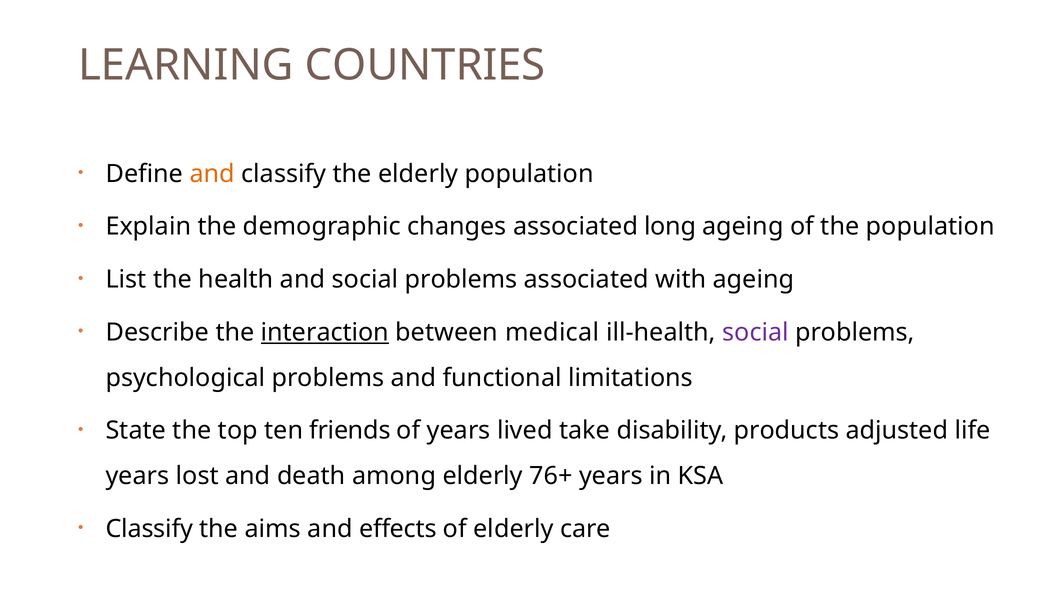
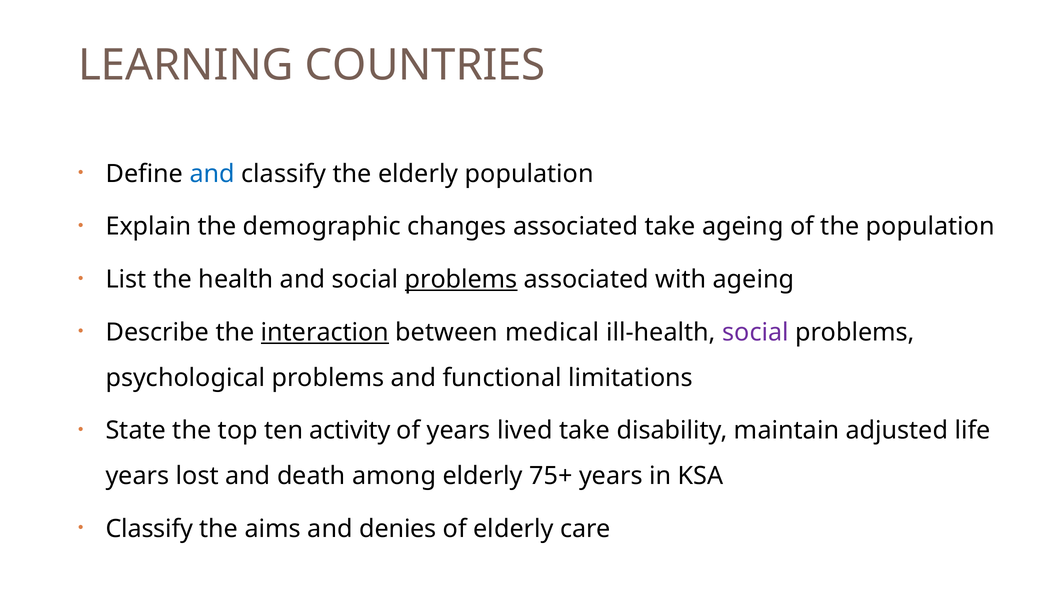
and colour: orange -> blue (212, 174)
associated long: long -> take (670, 227)
problems underline: none -> present (461, 280)
friends: friends -> activity (350, 431)
products: products -> maintain (787, 431)
76+: 76+ -> 75+ (551, 476)
effects: effects -> denies (398, 529)
